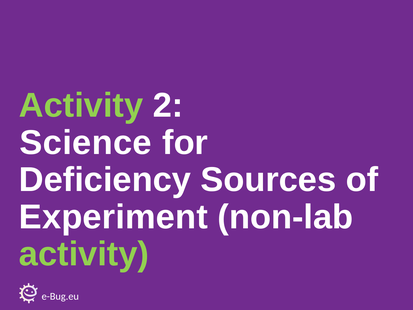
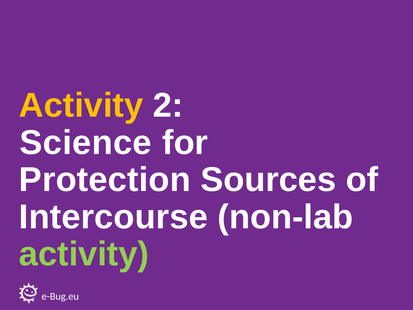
Activity colour: light green -> yellow (81, 105)
Deficiency: Deficiency -> Protection (105, 180)
Experiment: Experiment -> Intercourse (113, 217)
